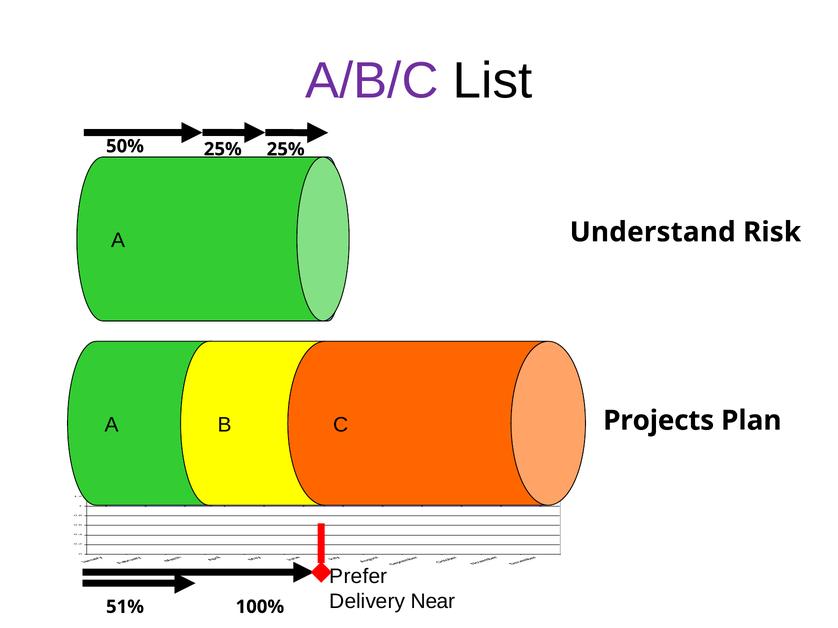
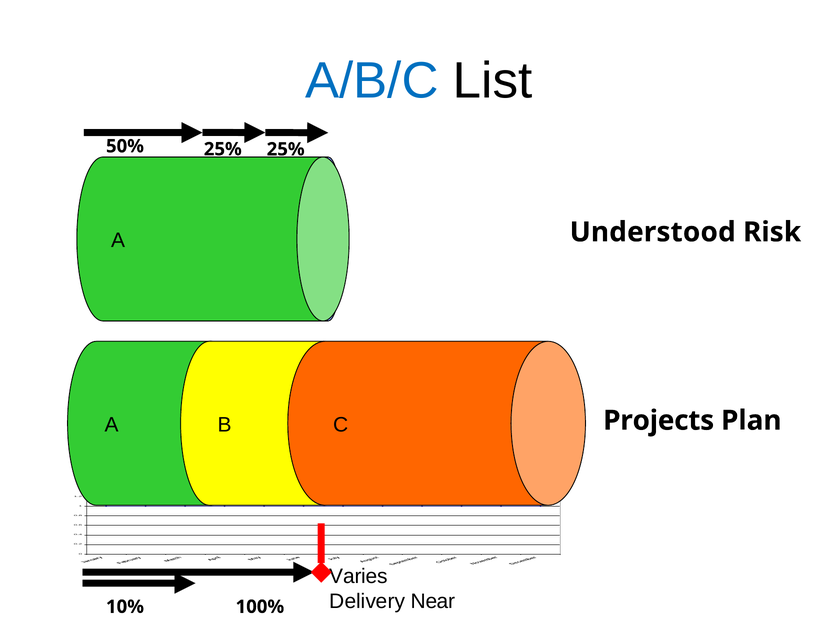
A/B/C colour: purple -> blue (372, 81)
Understand: Understand -> Understood (653, 232)
Prefer: Prefer -> Varies (359, 577)
51%: 51% -> 10% (125, 607)
